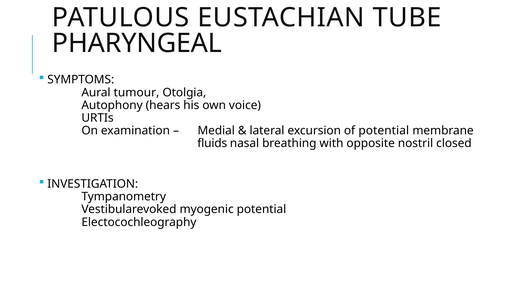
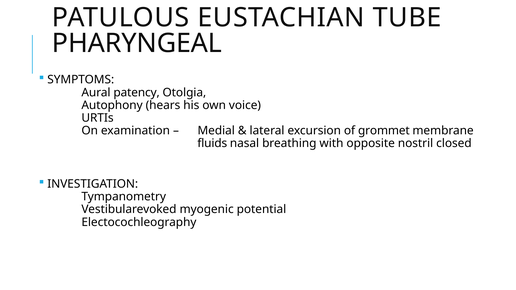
tumour: tumour -> patency (137, 93)
of potential: potential -> grommet (384, 131)
